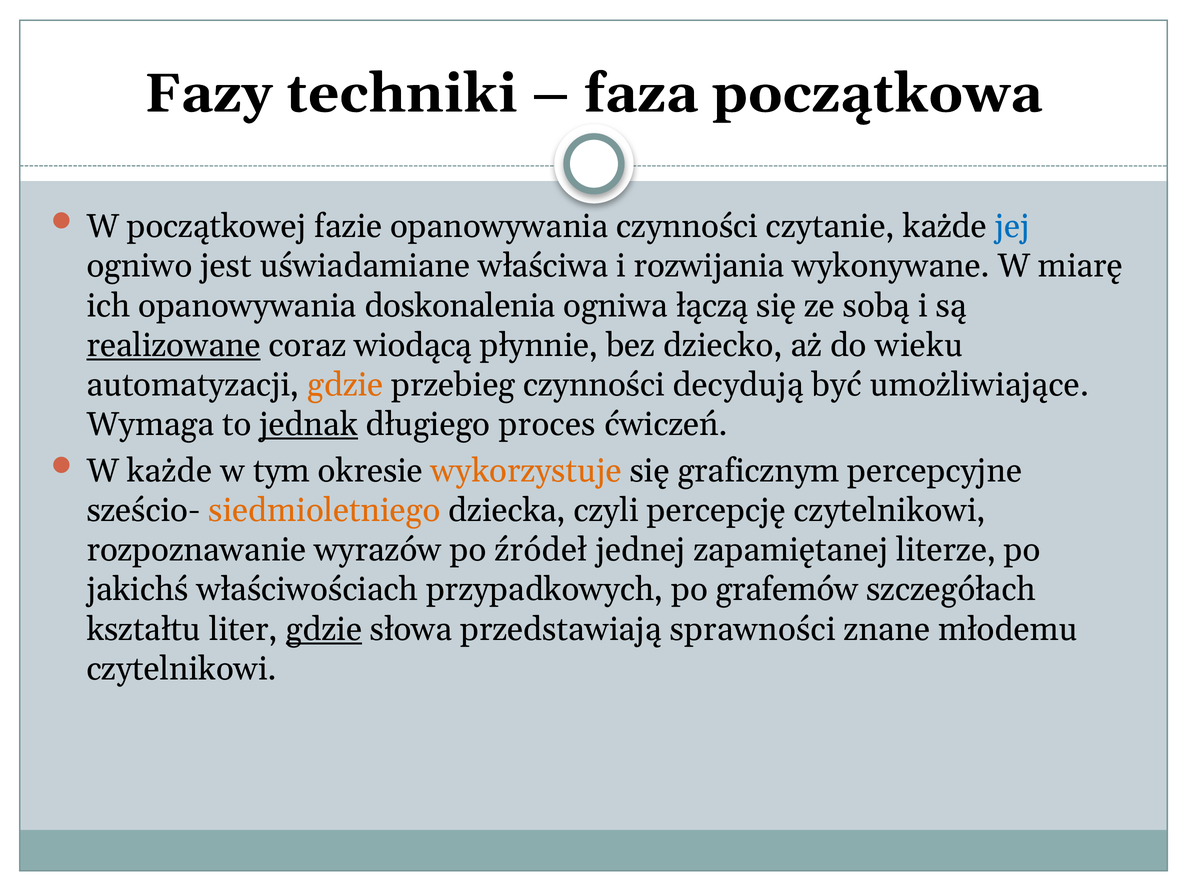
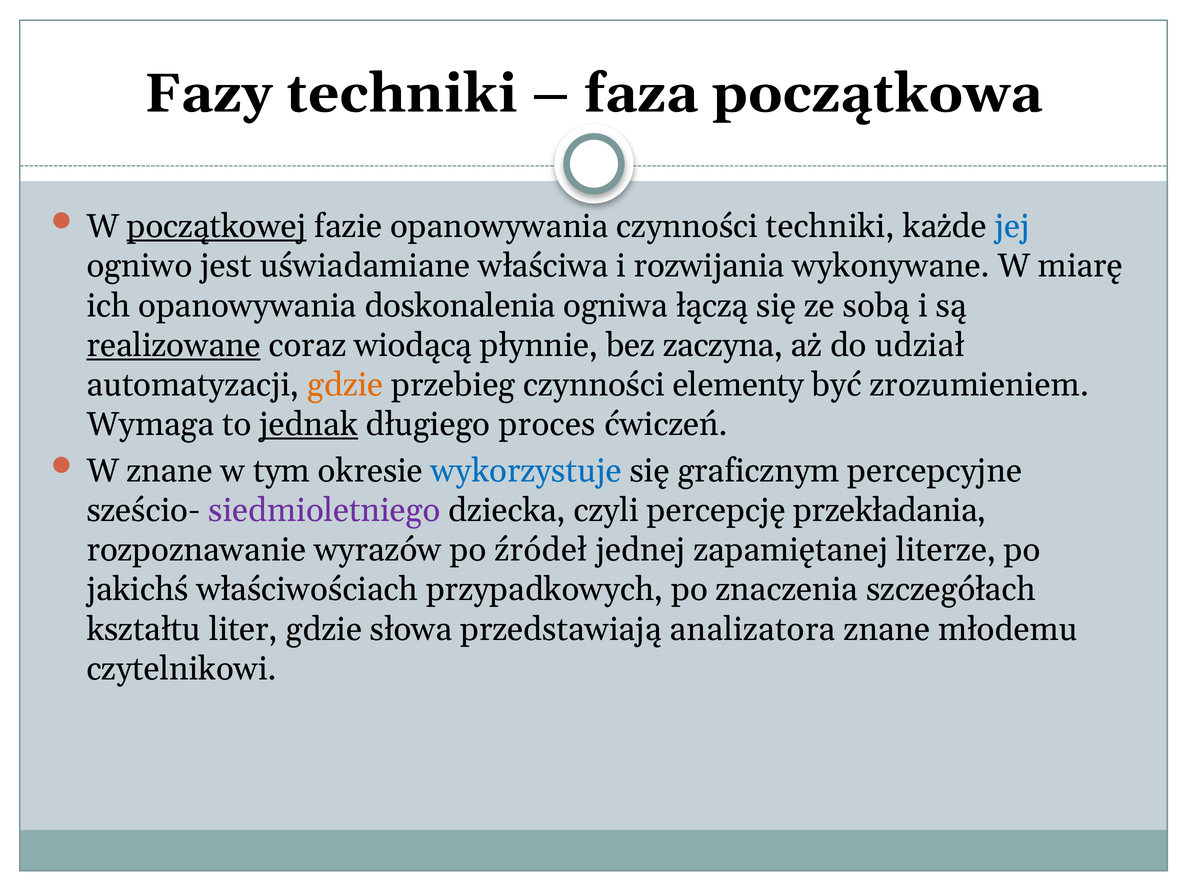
początkowej underline: none -> present (217, 226)
czynności czytanie: czytanie -> techniki (830, 226)
dziecko: dziecko -> zaczyna (723, 345)
wieku: wieku -> udział (919, 345)
decydują: decydują -> elementy (739, 385)
umożliwiające: umożliwiające -> zrozumieniem (979, 385)
W każde: każde -> znane (170, 471)
wykorzystuje colour: orange -> blue (526, 471)
siedmioletniego colour: orange -> purple (324, 510)
percepcję czytelnikowi: czytelnikowi -> przekładania (890, 510)
grafemów: grafemów -> znaczenia (787, 590)
gdzie underline: present -> none (324, 629)
sprawności: sprawności -> analizatora (753, 629)
